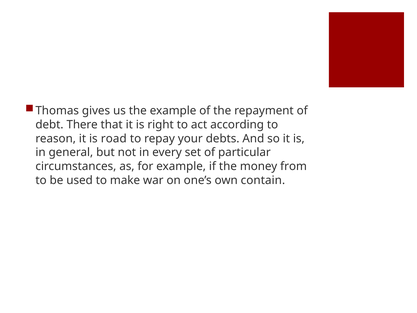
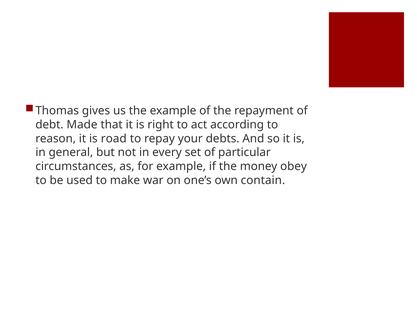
There: There -> Made (82, 125)
from: from -> obey (294, 166)
